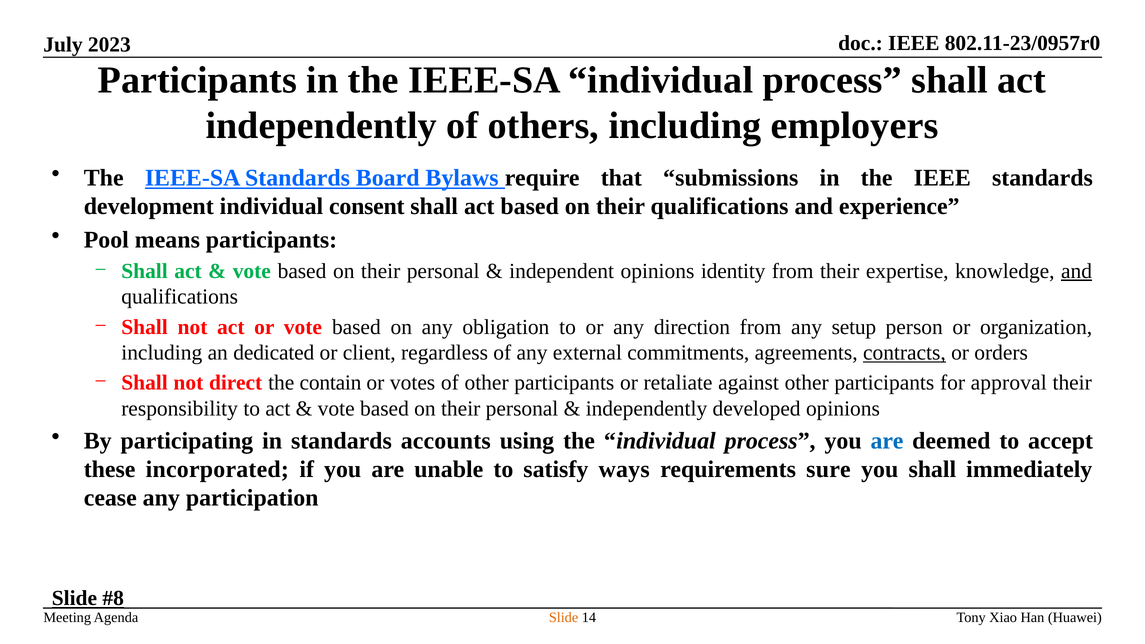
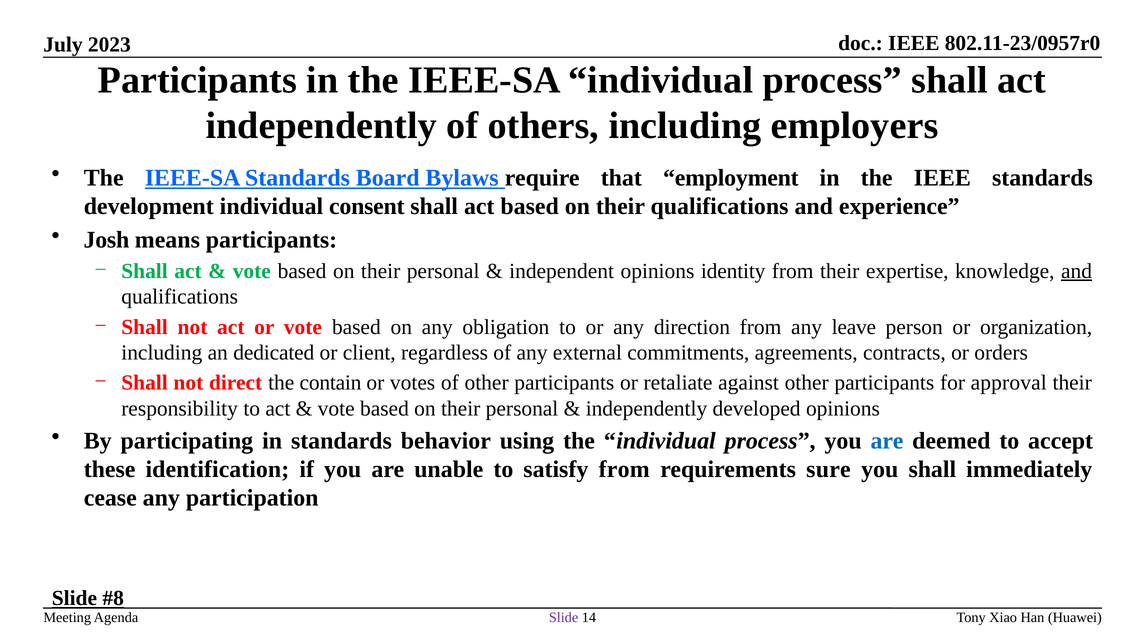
submissions: submissions -> employment (731, 178)
Pool: Pool -> Josh (106, 240)
setup: setup -> leave (854, 327)
contracts underline: present -> none (904, 353)
accounts: accounts -> behavior (446, 441)
incorporated: incorporated -> identification (217, 469)
satisfy ways: ways -> from (624, 469)
Slide colour: orange -> purple (564, 618)
